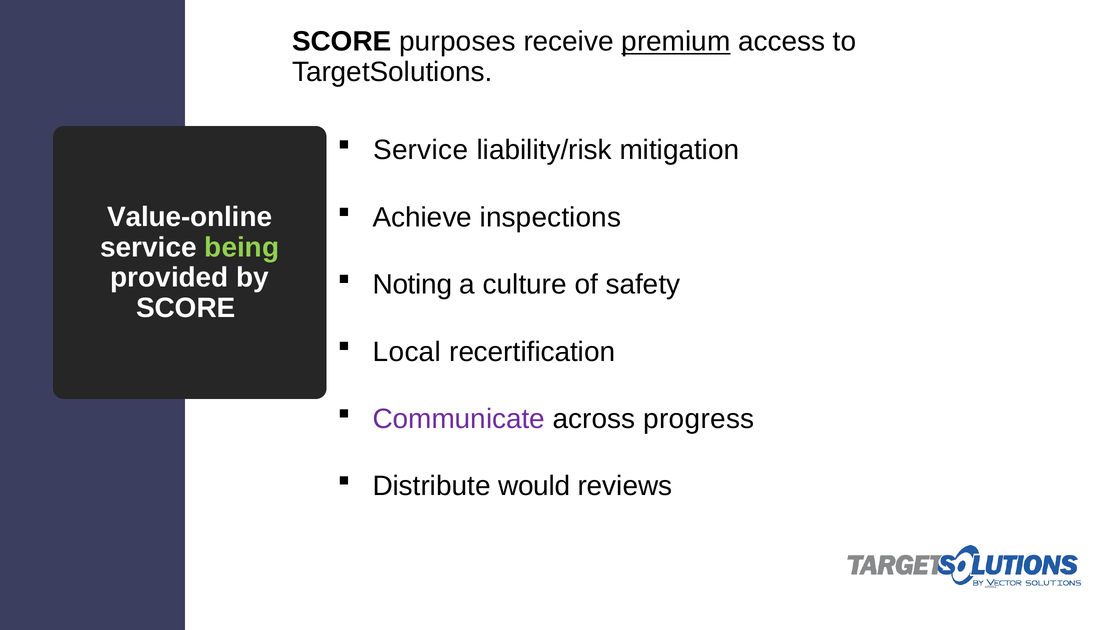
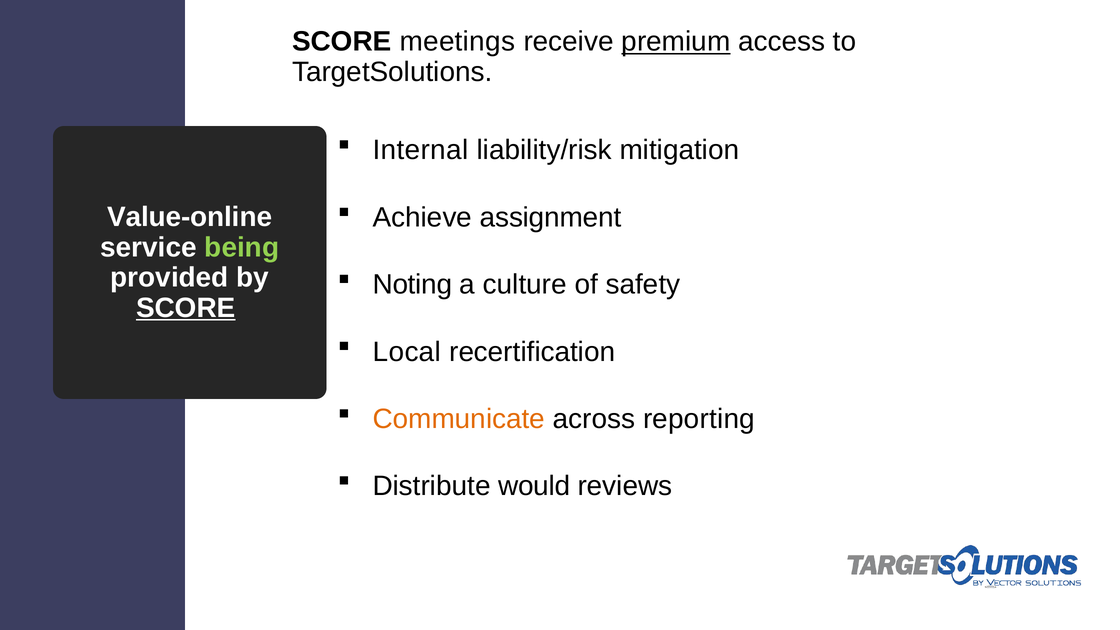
purposes: purposes -> meetings (457, 42)
Service: Service -> Internal (421, 150)
inspections: inspections -> assignment (551, 217)
SCORE underline: none -> present (186, 308)
Communicate colour: purple -> orange (459, 419)
progress: progress -> reporting (699, 419)
